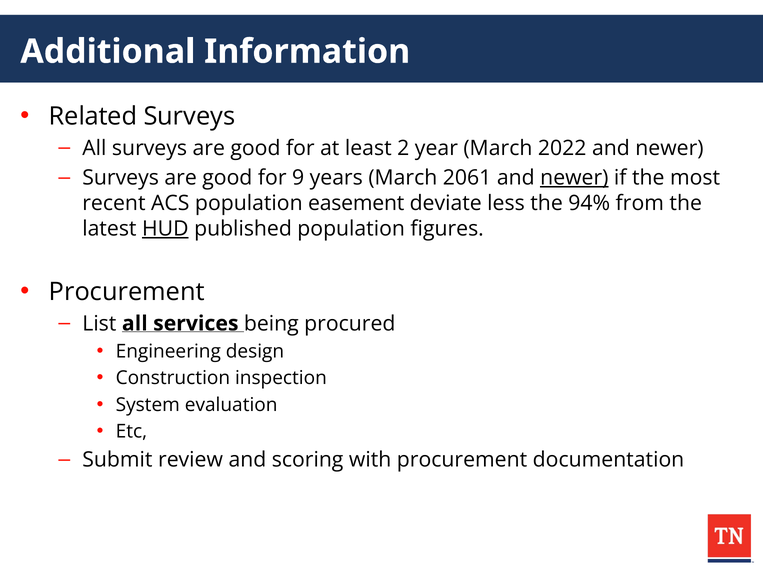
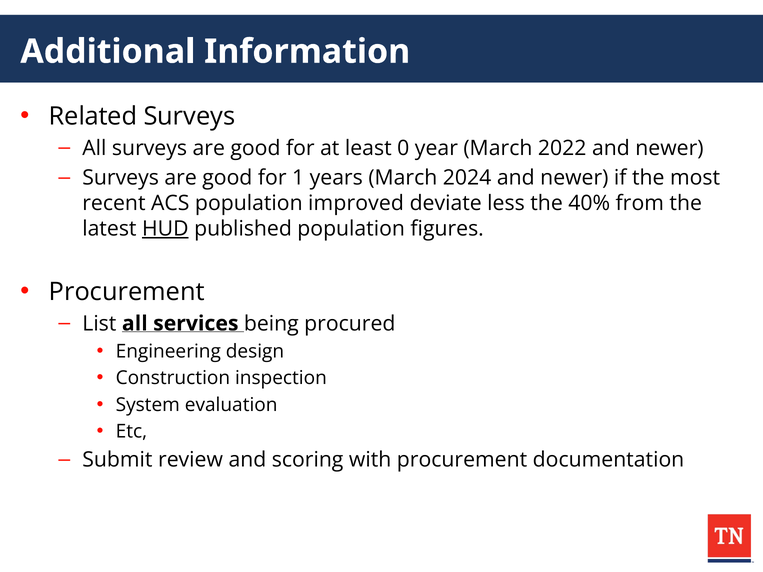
2: 2 -> 0 (403, 148)
9: 9 -> 1 (298, 178)
2061: 2061 -> 2024 (467, 178)
newer underline: present -> none (574, 178)
easement: easement -> improved (356, 203)
94%: 94% -> 40% (589, 203)
